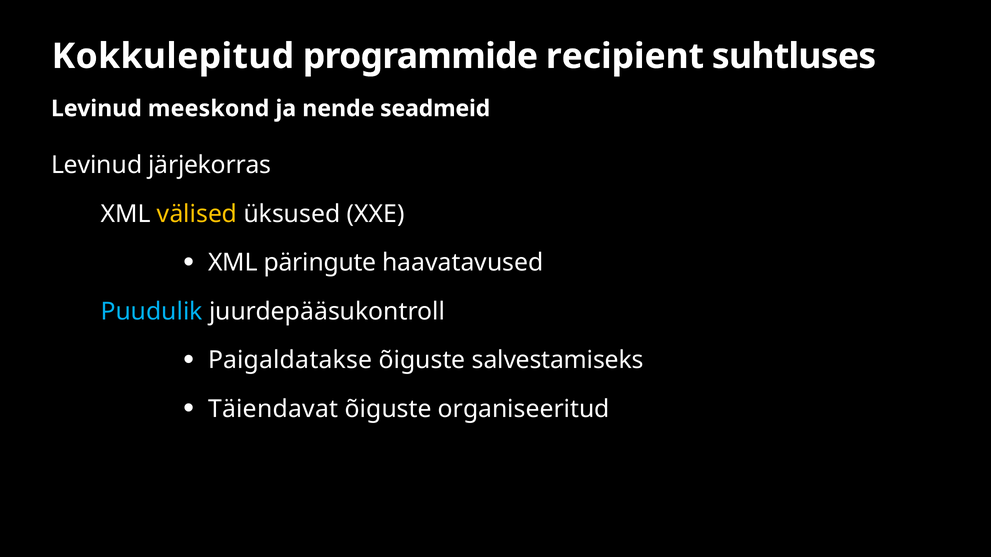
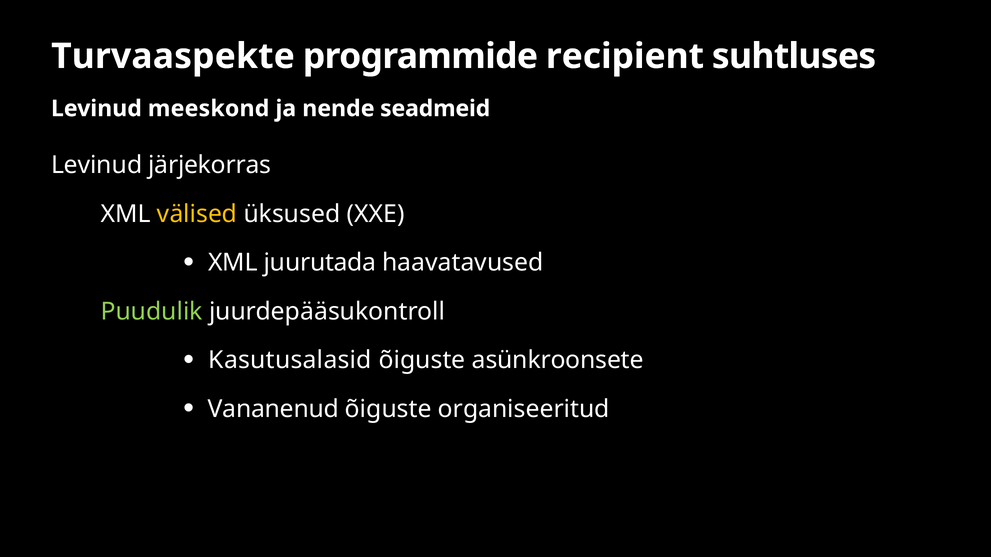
Kokkulepitud: Kokkulepitud -> Turvaaspekte (173, 56)
päringute: päringute -> juurutada (320, 263)
Puudulik colour: light blue -> light green (152, 312)
Paigaldatakse: Paigaldatakse -> Kasutusalasid (290, 360)
salvestamiseks: salvestamiseks -> asünkroonsete (558, 360)
Täiendavat: Täiendavat -> Vananenud (273, 409)
